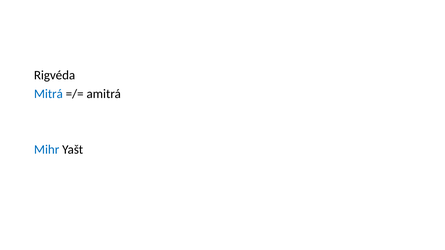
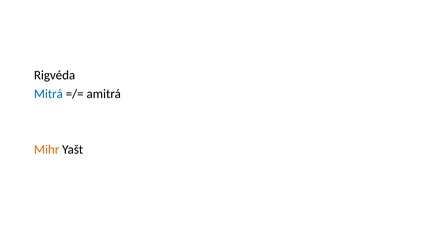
Mihr colour: blue -> orange (47, 150)
